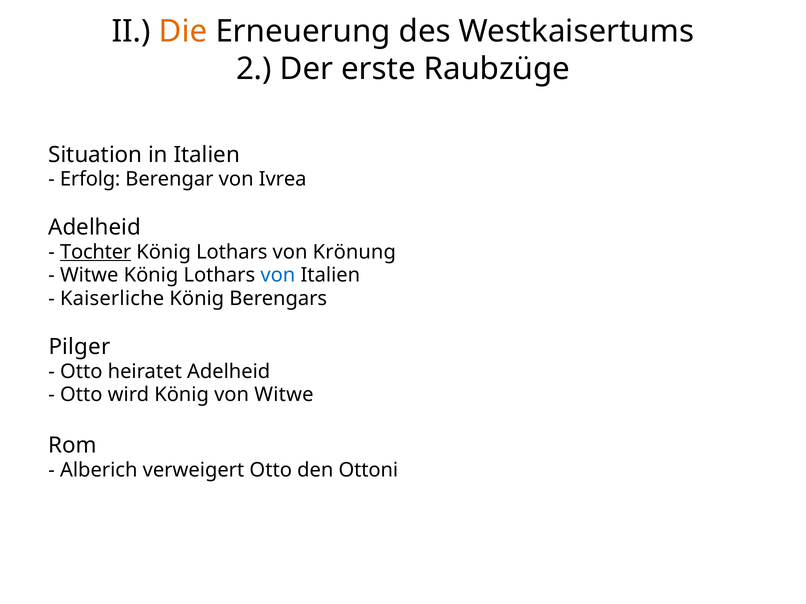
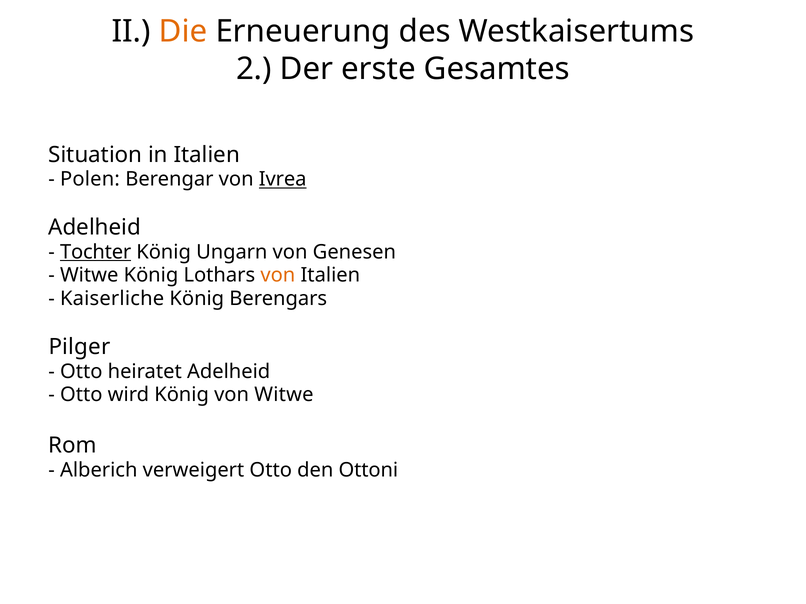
Raubzüge: Raubzüge -> Gesamtes (497, 69)
Erfolg: Erfolg -> Polen (90, 179)
Ivrea underline: none -> present (283, 179)
Lothars: Lothars -> Ungarn (232, 252)
Krönung: Krönung -> Genesen (354, 252)
von colour: blue -> orange (278, 276)
